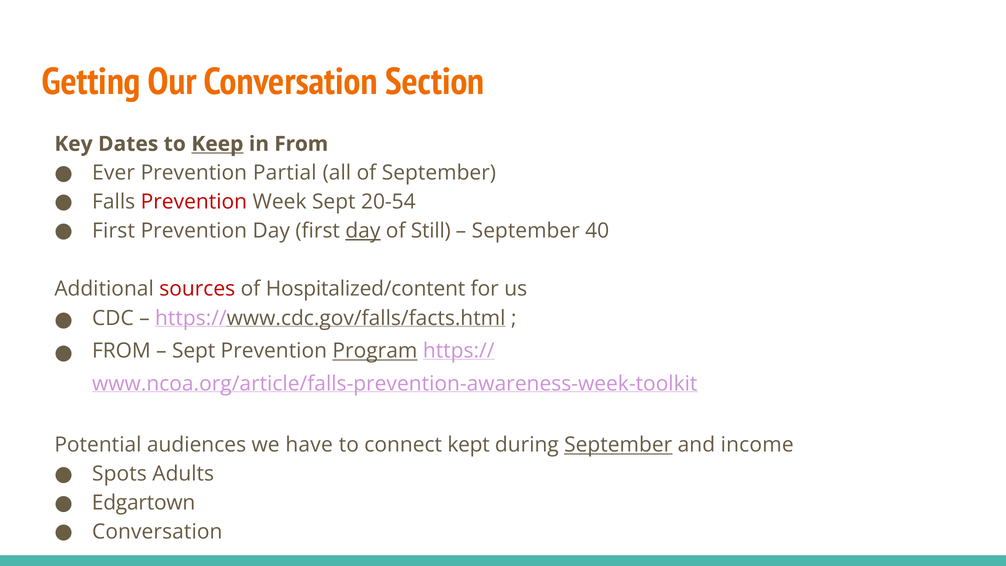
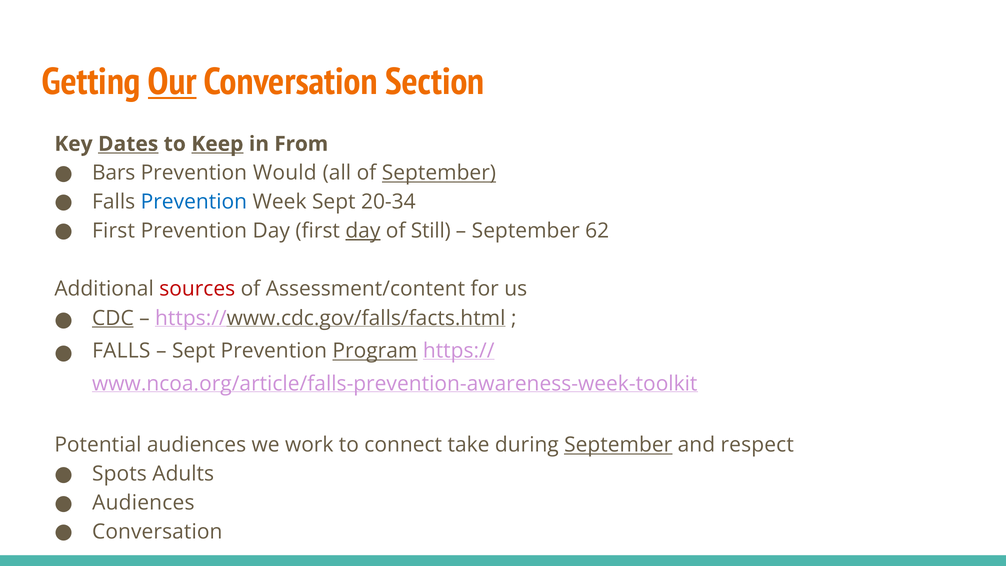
Our underline: none -> present (172, 82)
Dates underline: none -> present (128, 144)
Ever: Ever -> Bars (114, 173)
Partial: Partial -> Would (285, 173)
September underline: none -> present (439, 173)
Prevention colour: red -> blue (194, 202)
20-54: 20-54 -> 20-34 (388, 202)
40: 40 -> 62 (597, 231)
Hospitalized/content: Hospitalized/content -> Assessment/content (365, 289)
CDC underline: none -> present (113, 318)
FROM: FROM -> FALLS (121, 351)
have: have -> work (309, 445)
kept: kept -> take (468, 445)
income: income -> respect (757, 445)
Edgartown: Edgartown -> Audiences (143, 503)
